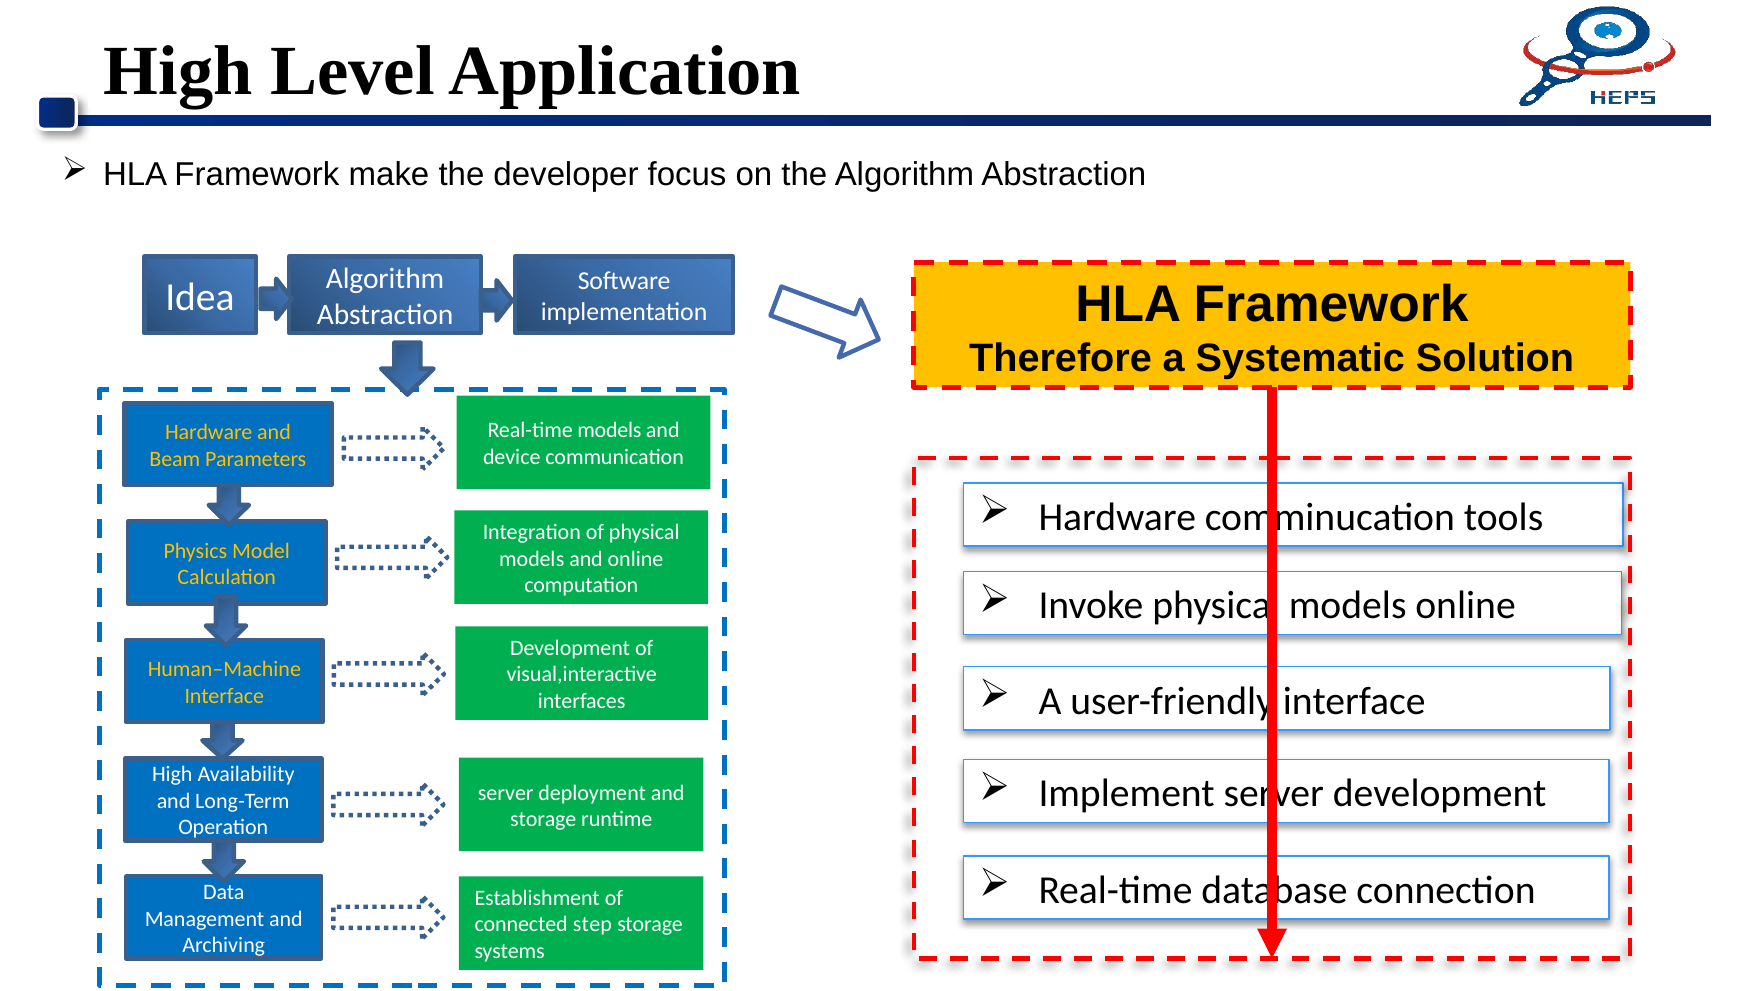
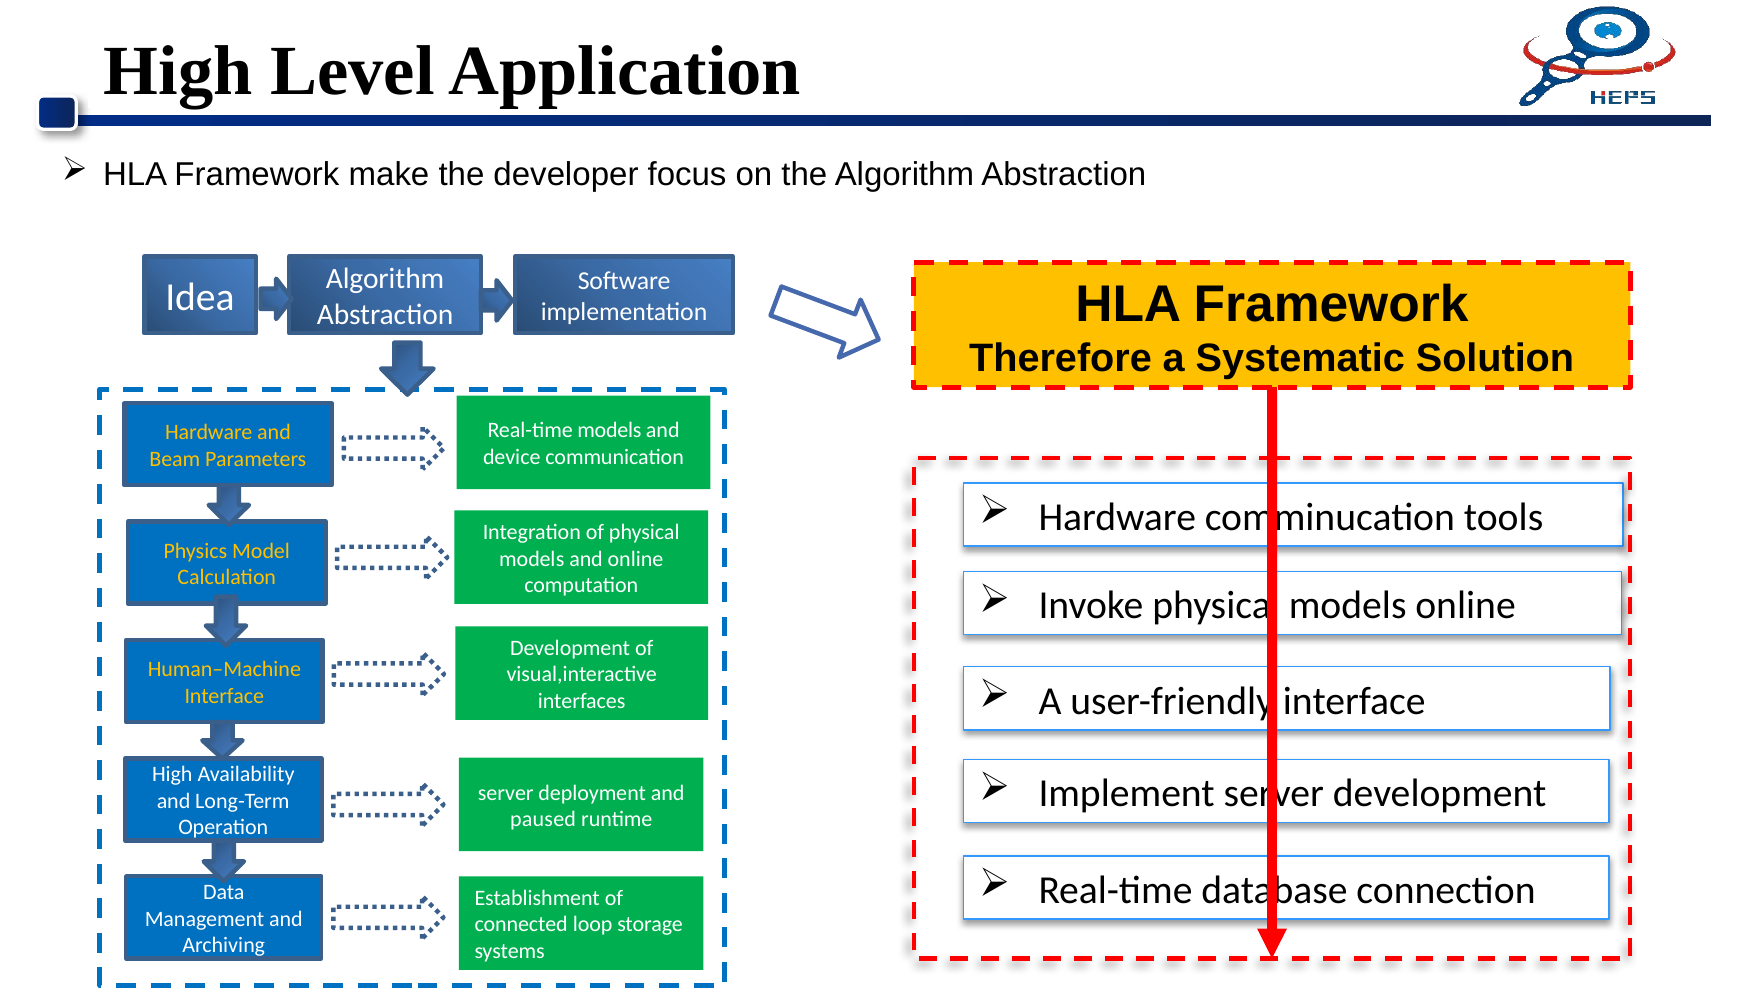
storage: storage -> paused (543, 819)
step: step -> loop (593, 925)
